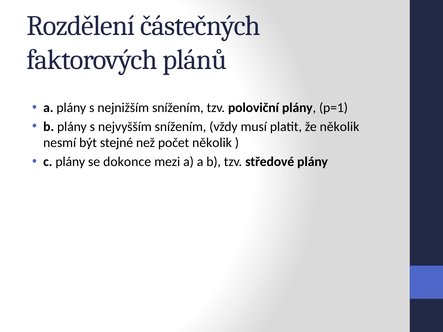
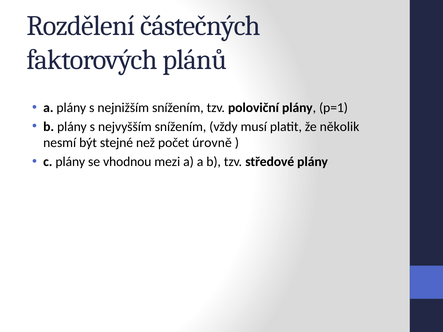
počet několik: několik -> úrovně (212, 143)
dokonce: dokonce -> vhodnou (127, 162)
